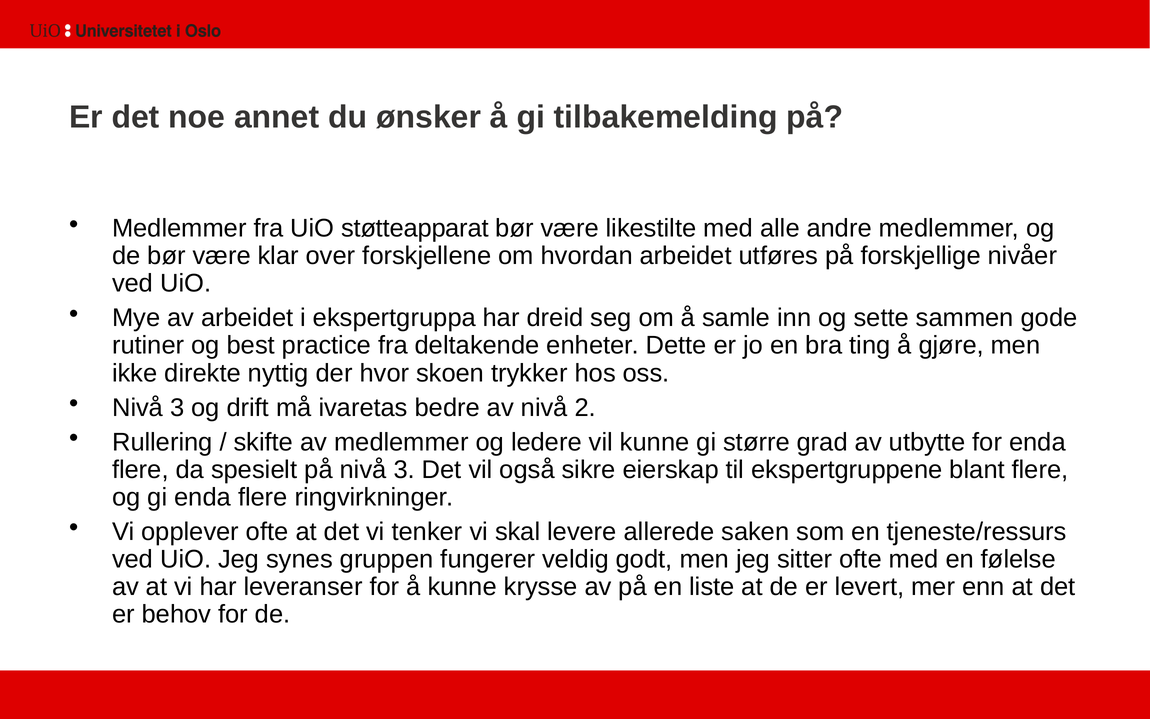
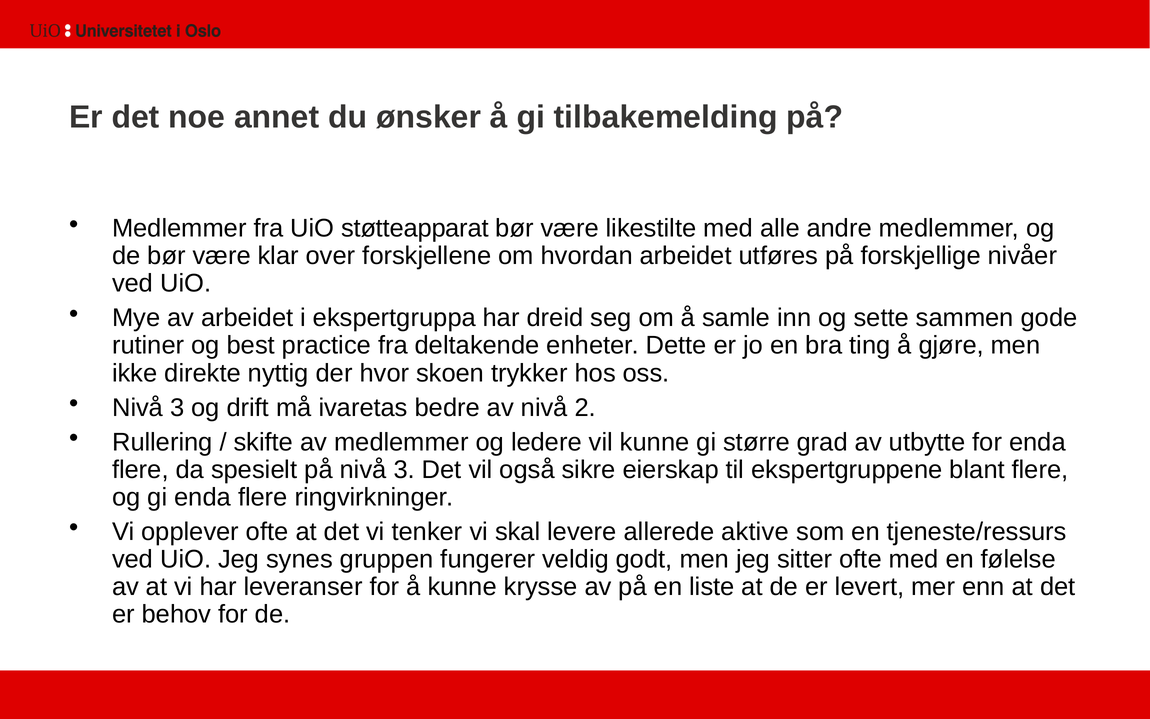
saken: saken -> aktive (755, 532)
